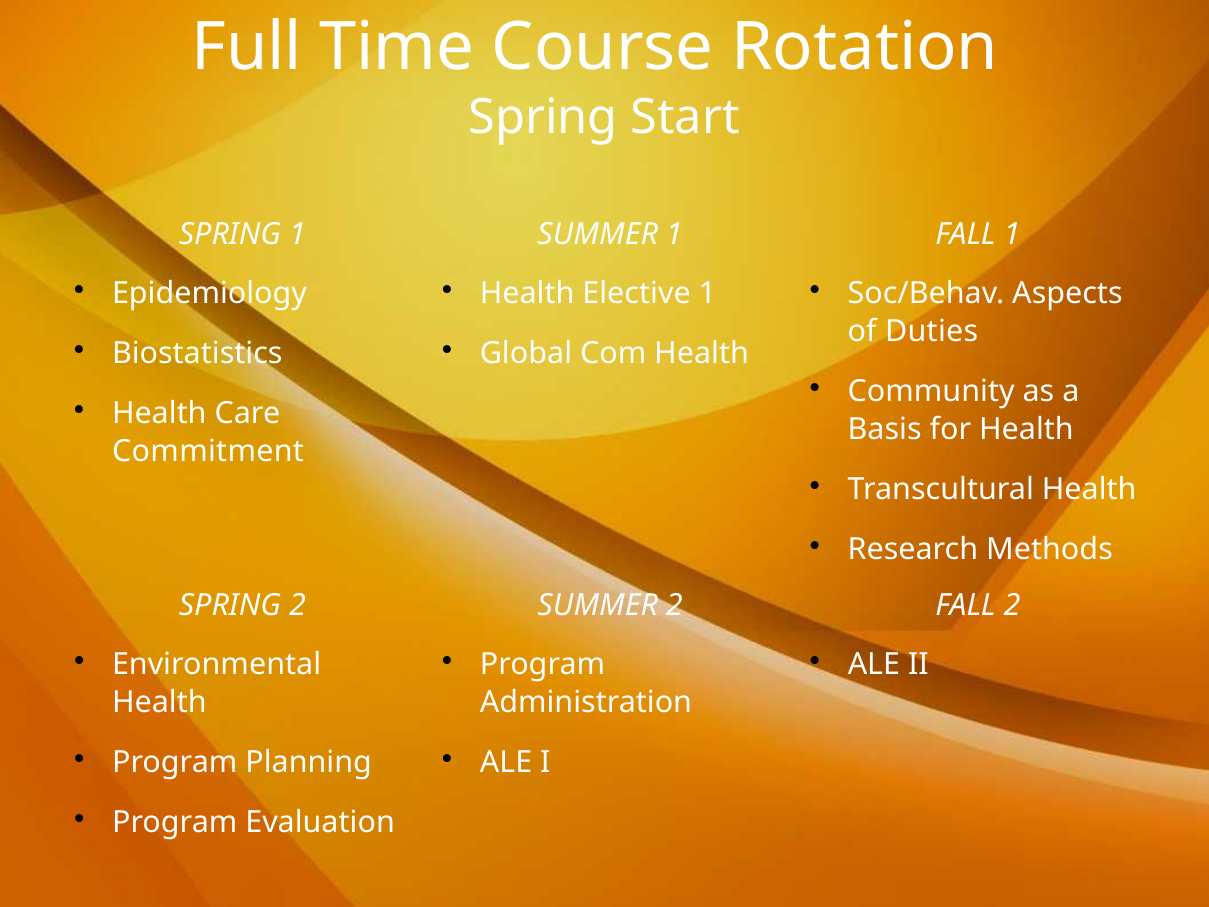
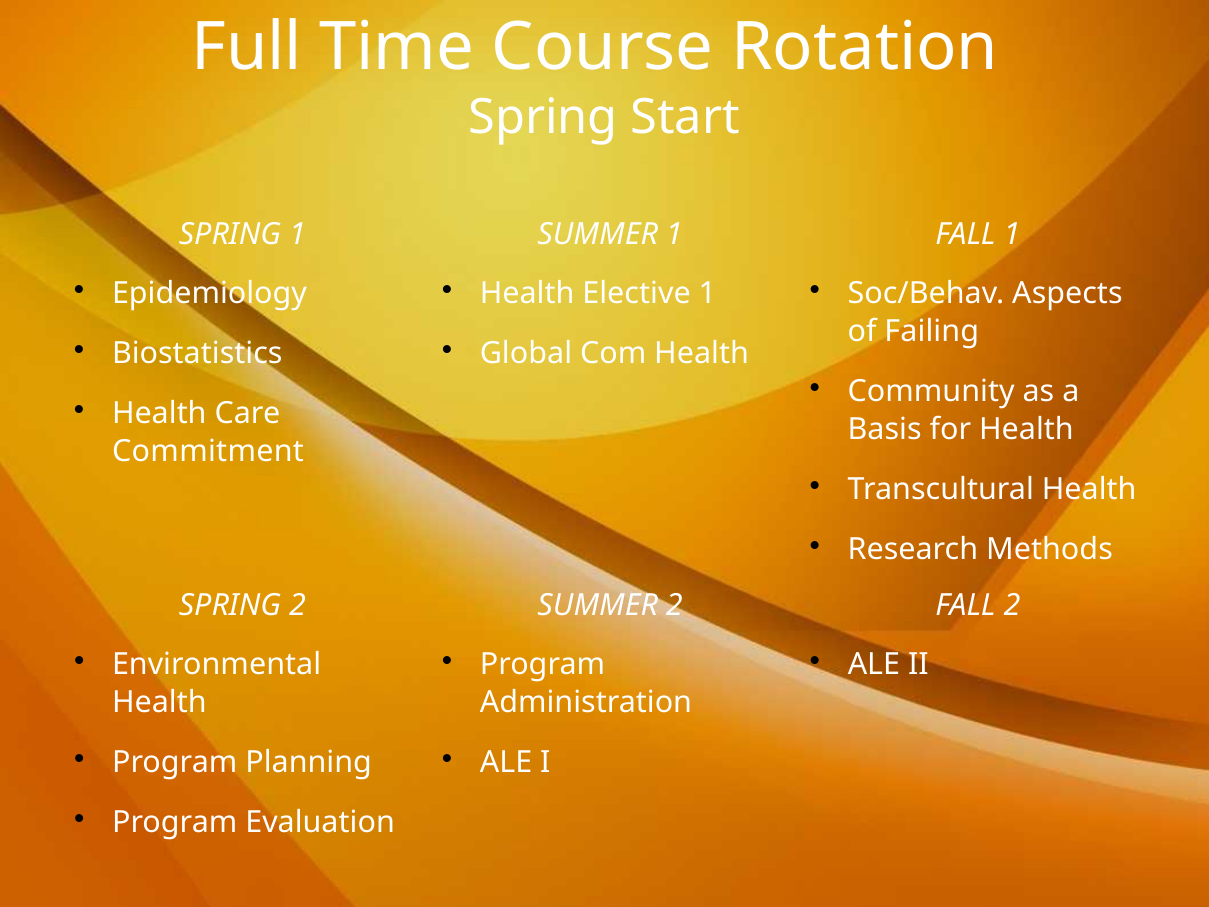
Duties: Duties -> Failing (932, 332)
